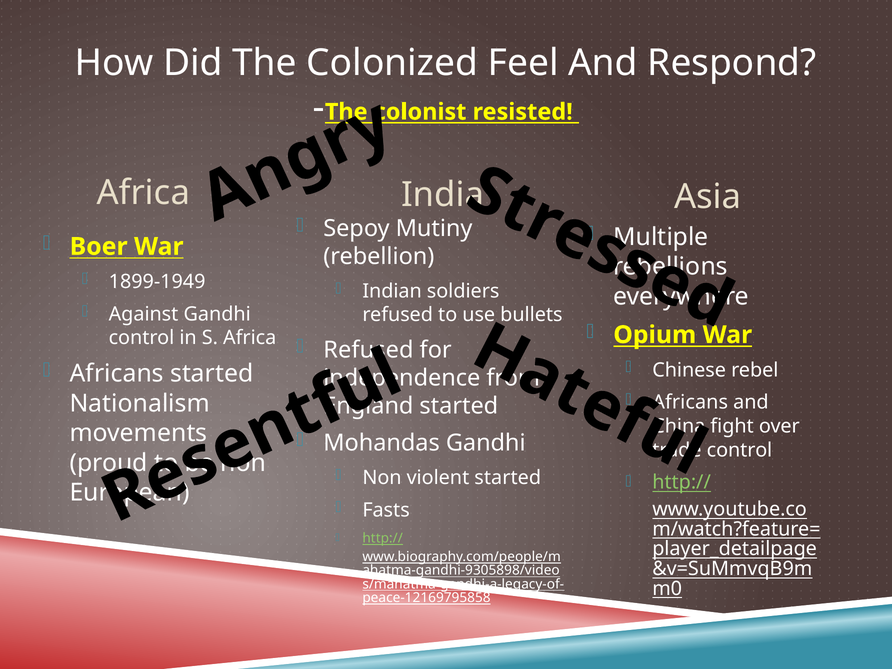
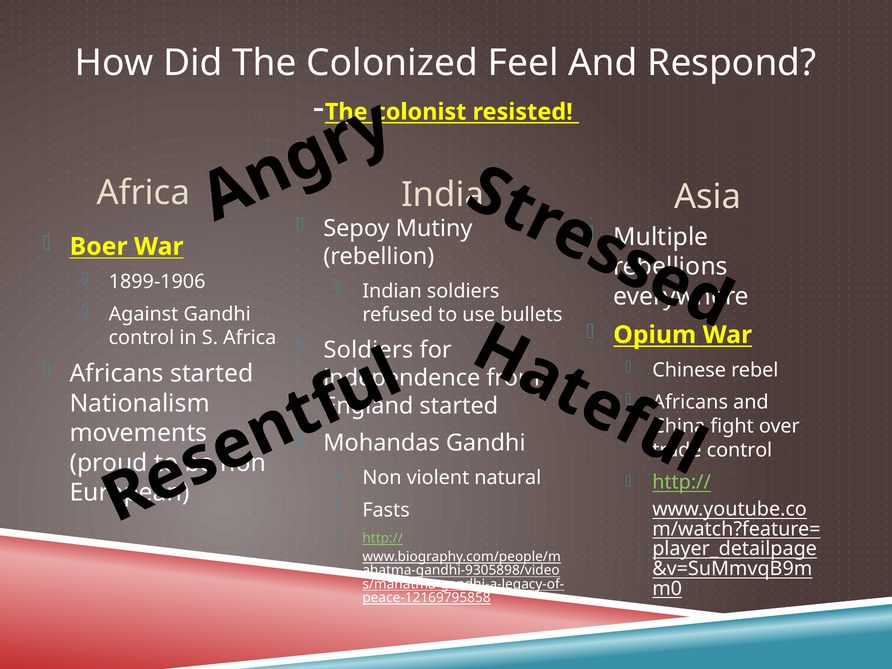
1899-1949: 1899-1949 -> 1899-1906 (157, 282)
Refused: Refused -> Soldiers (368, 350)
violent started: started -> natural (508, 478)
